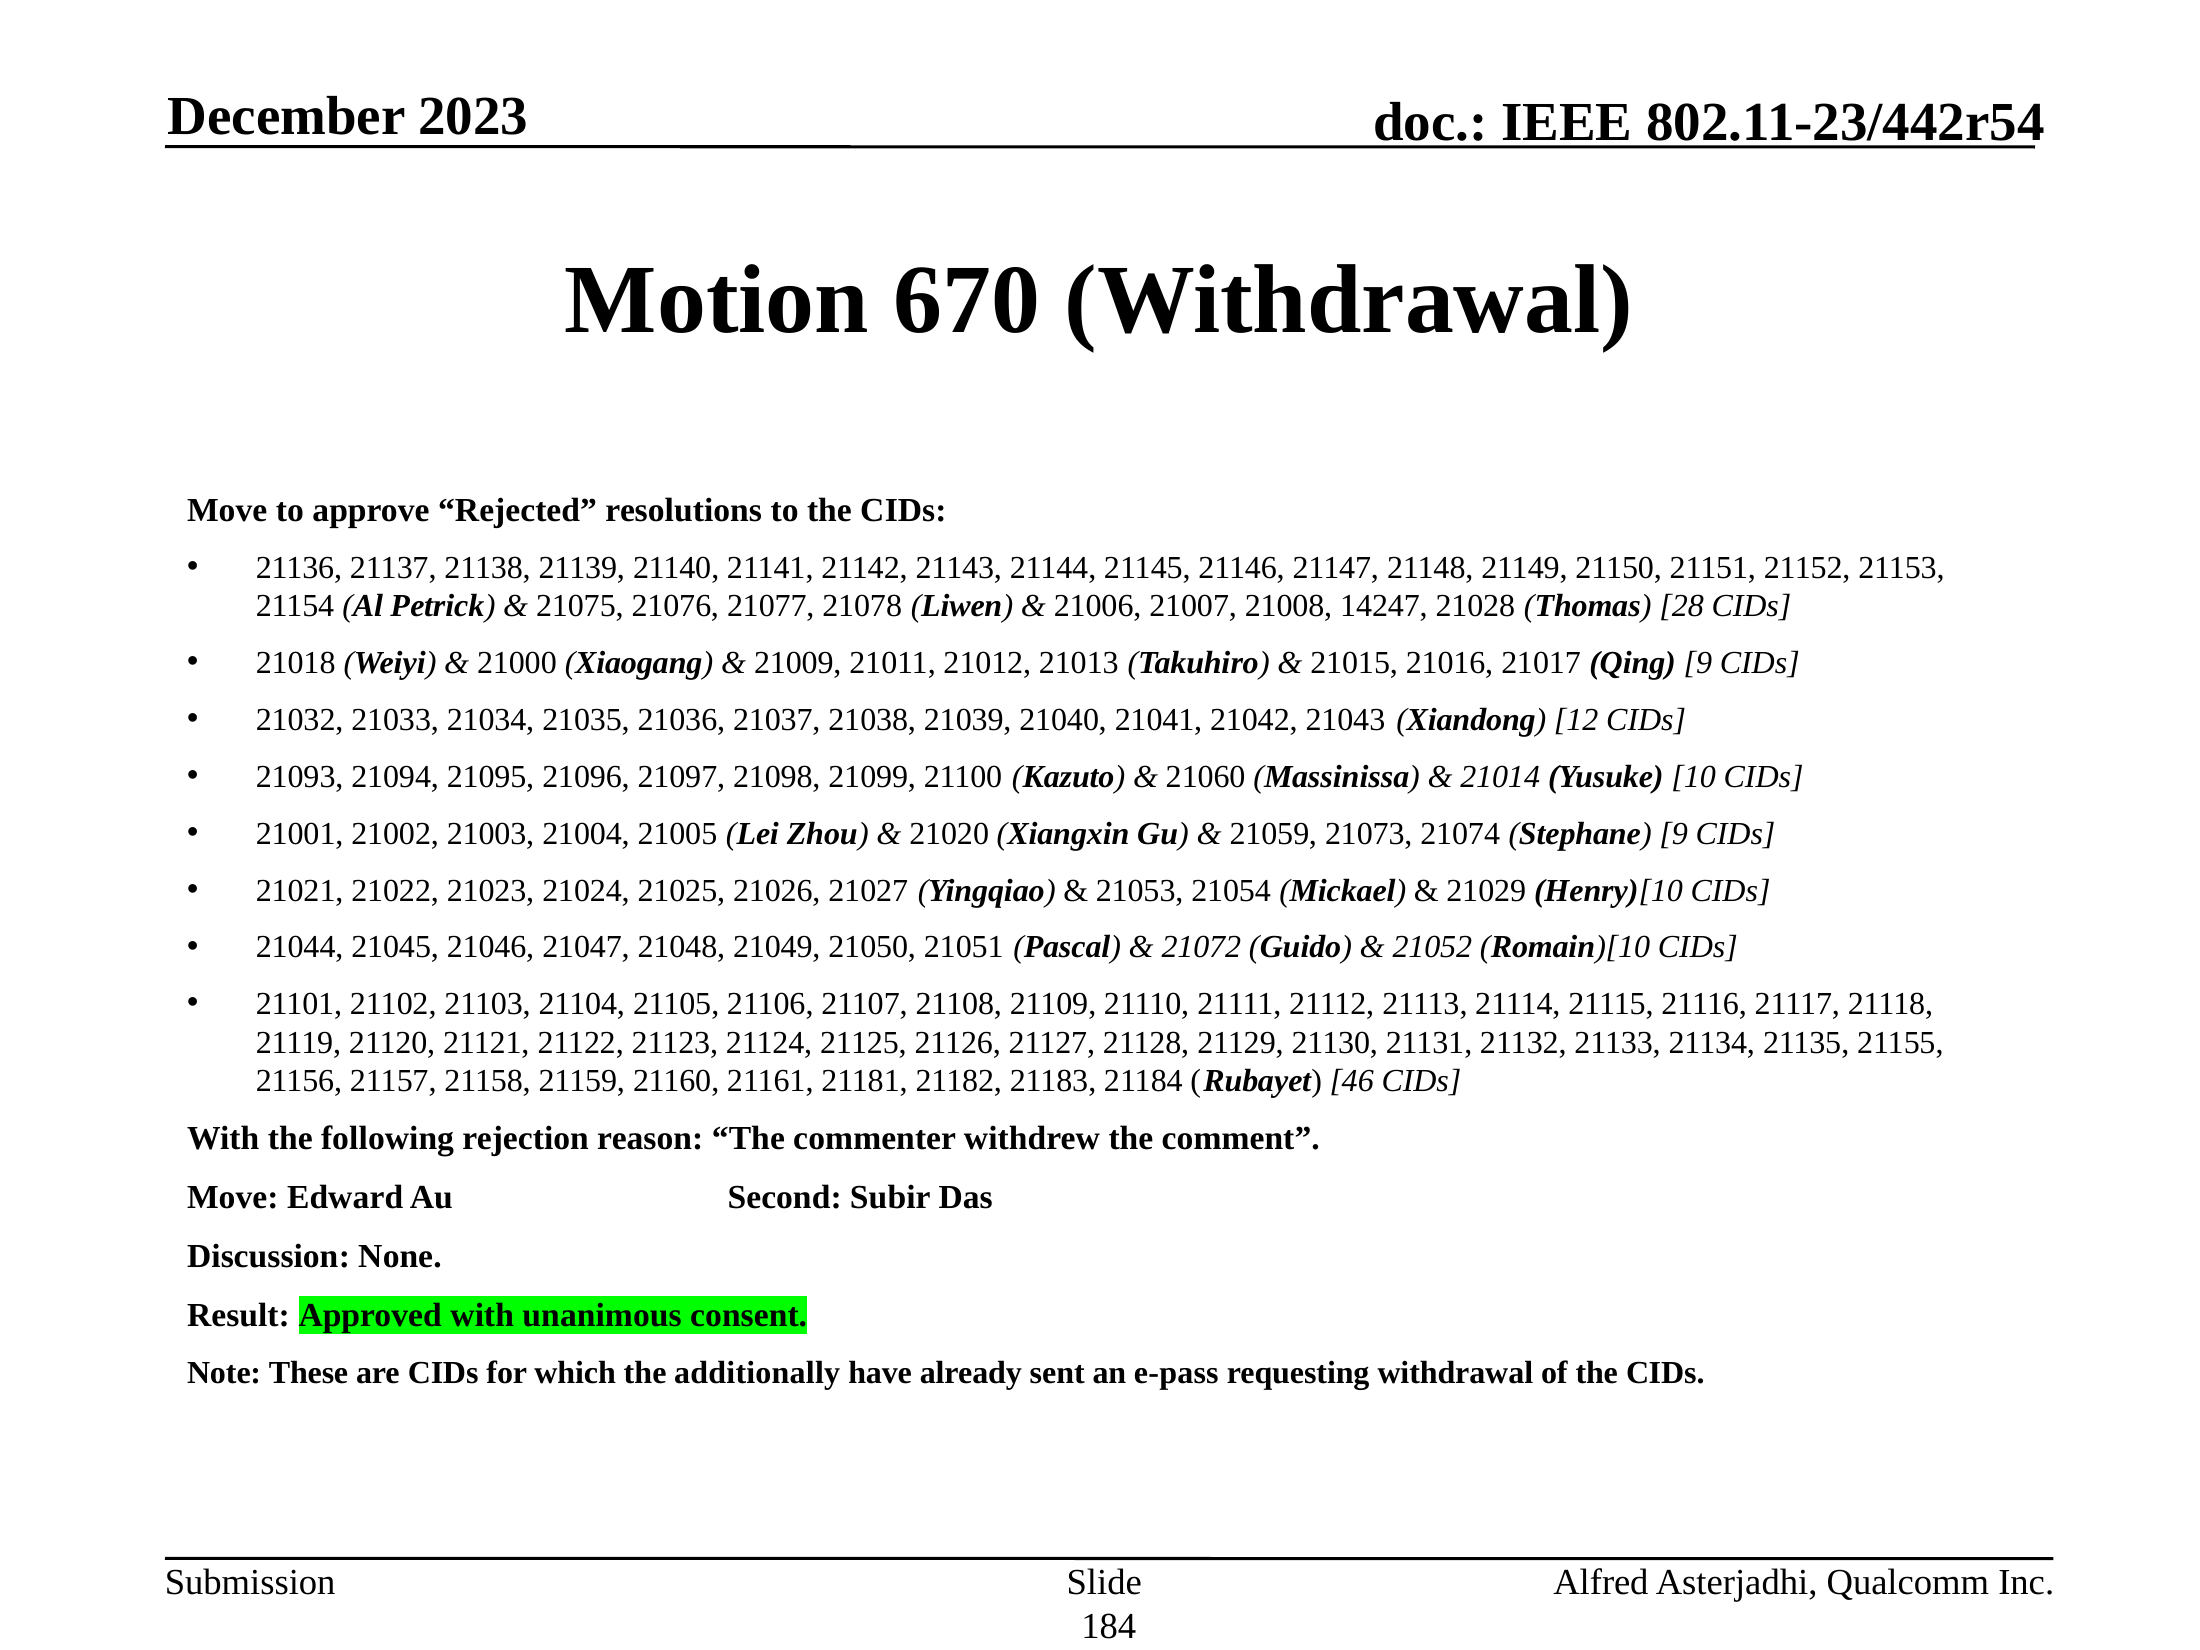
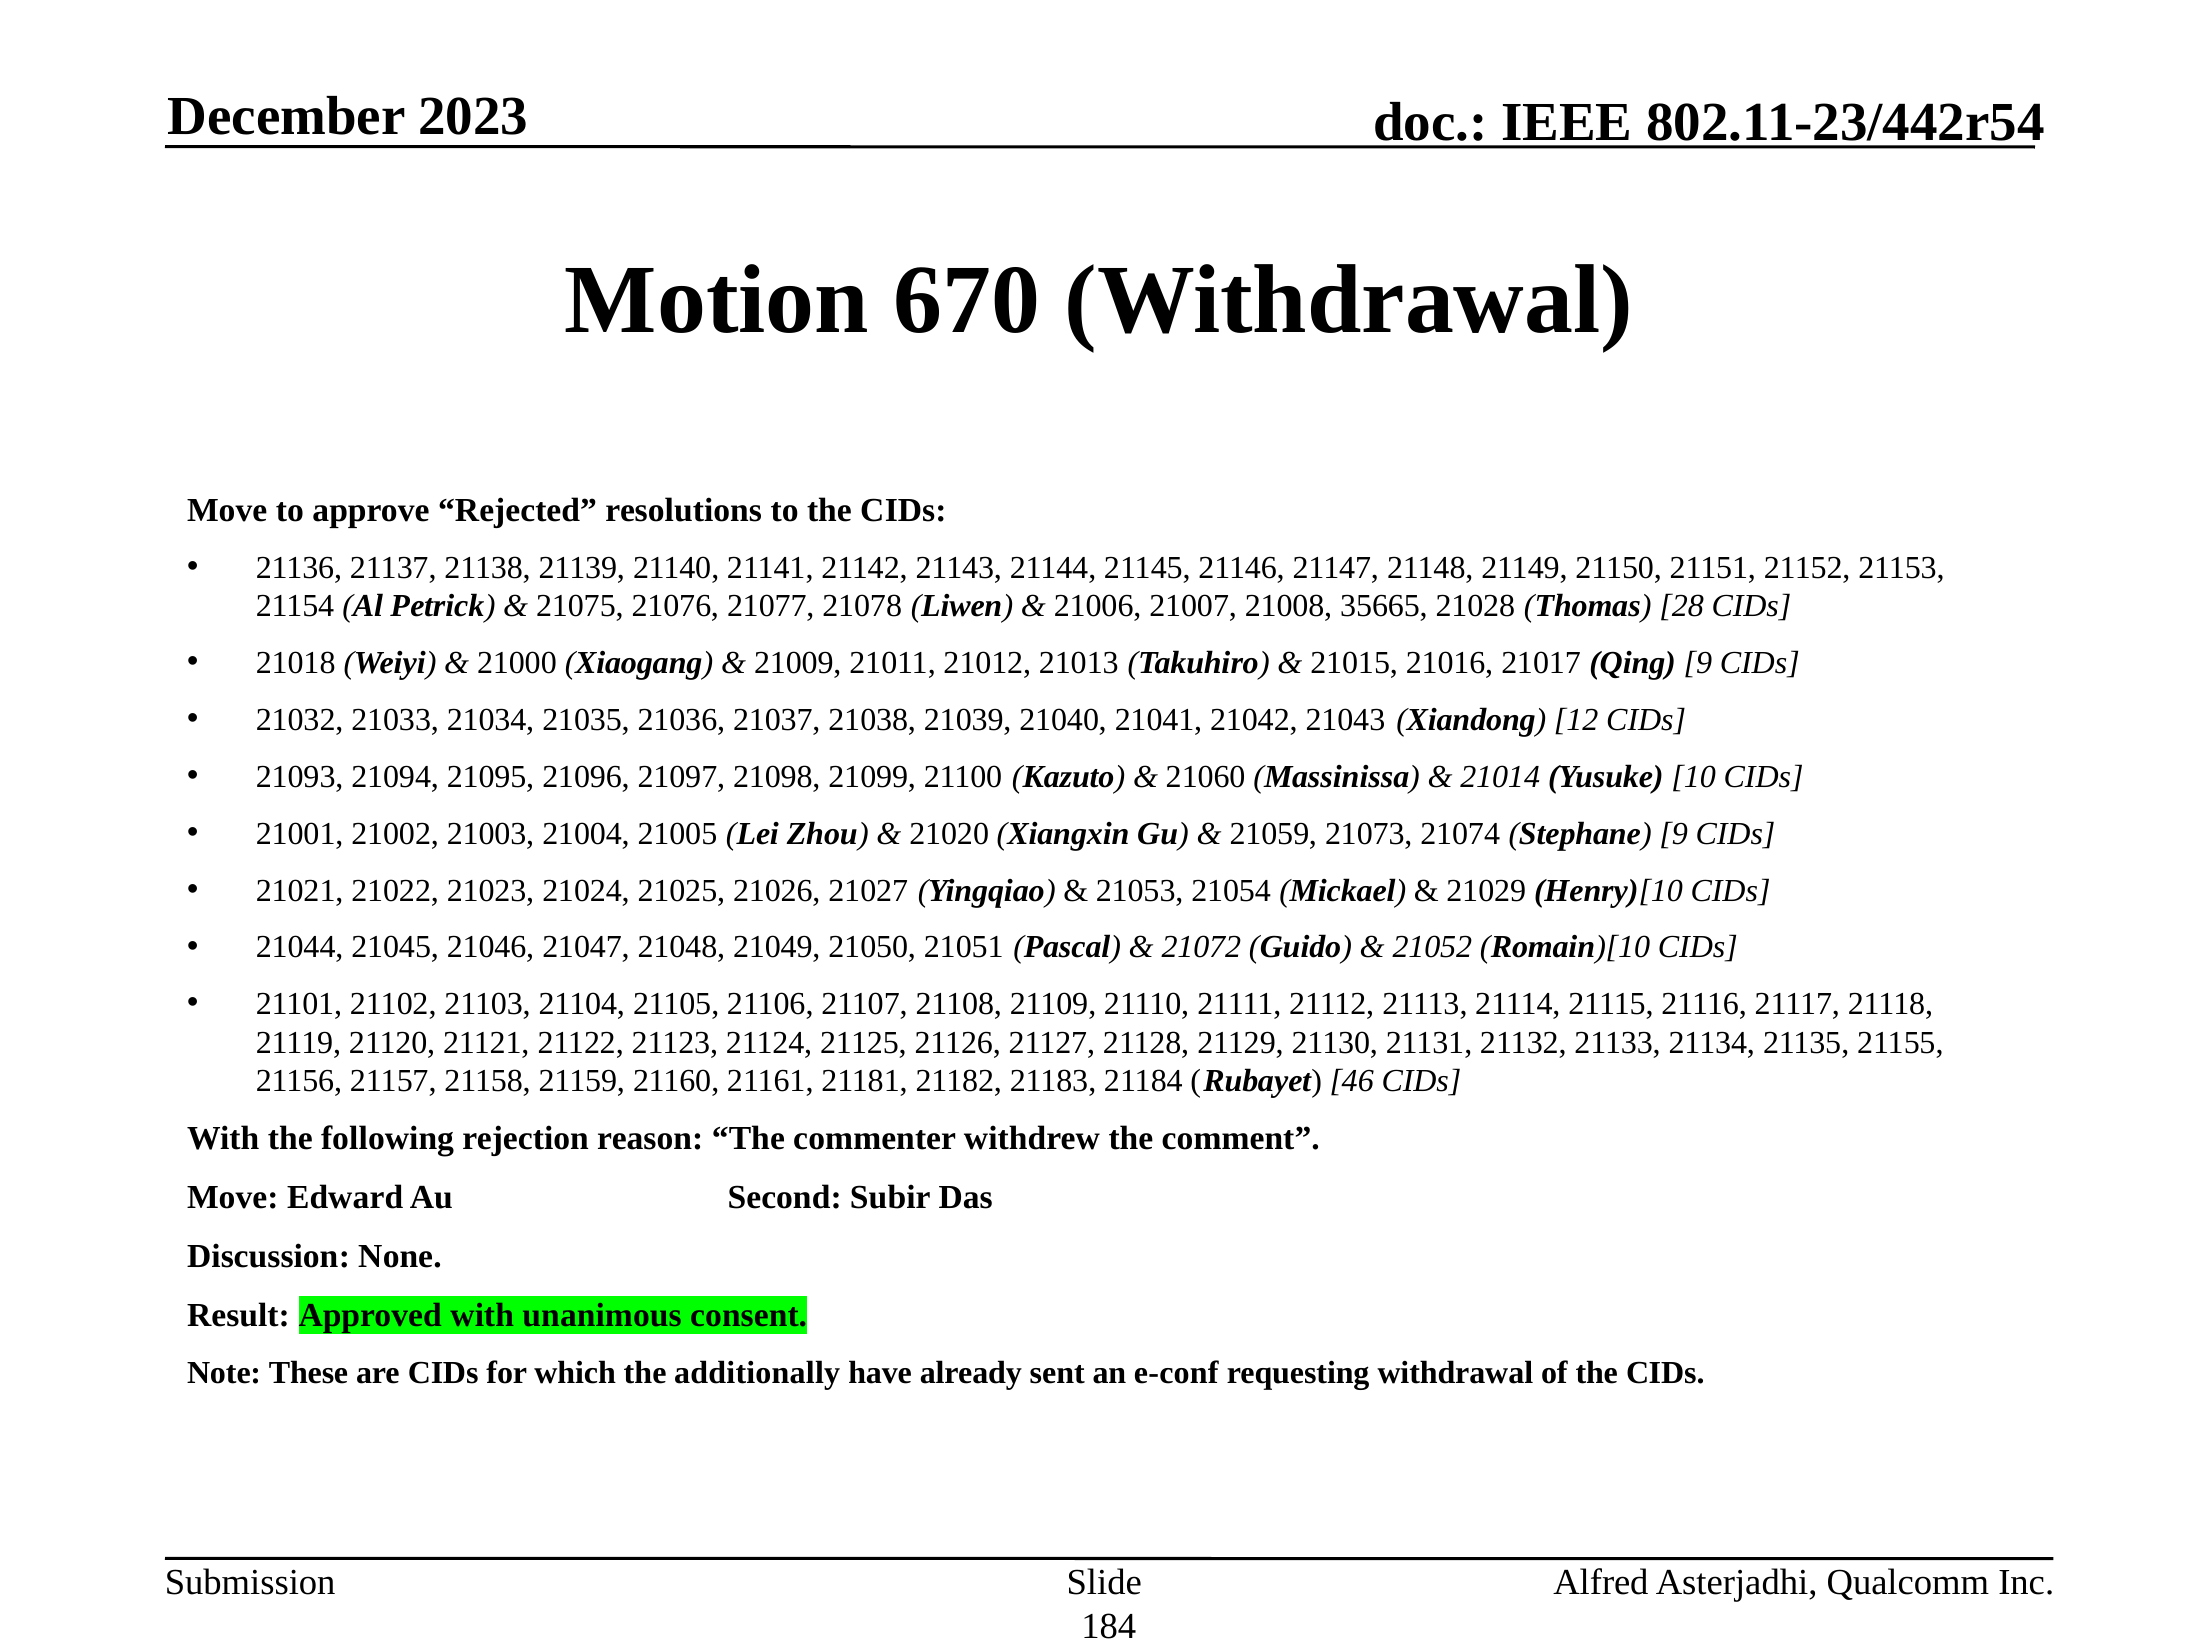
14247: 14247 -> 35665 (1384, 606)
e-pass: e-pass -> e-conf (1176, 1373)
